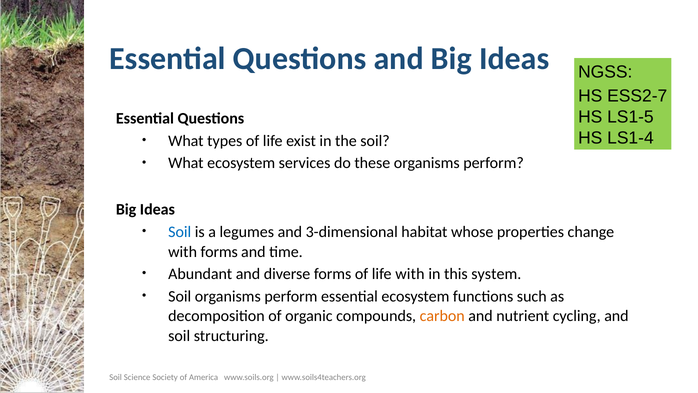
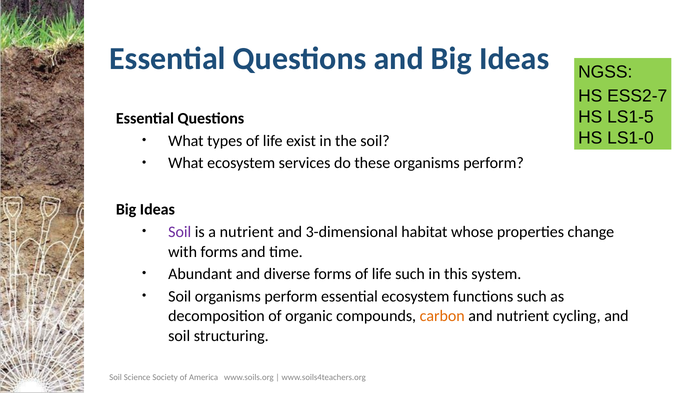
LS1-4: LS1-4 -> LS1-0 (630, 138)
Soil colour: blue -> purple (180, 232)
a legumes: legumes -> nutrient (247, 232)
life with: with -> such (410, 274)
